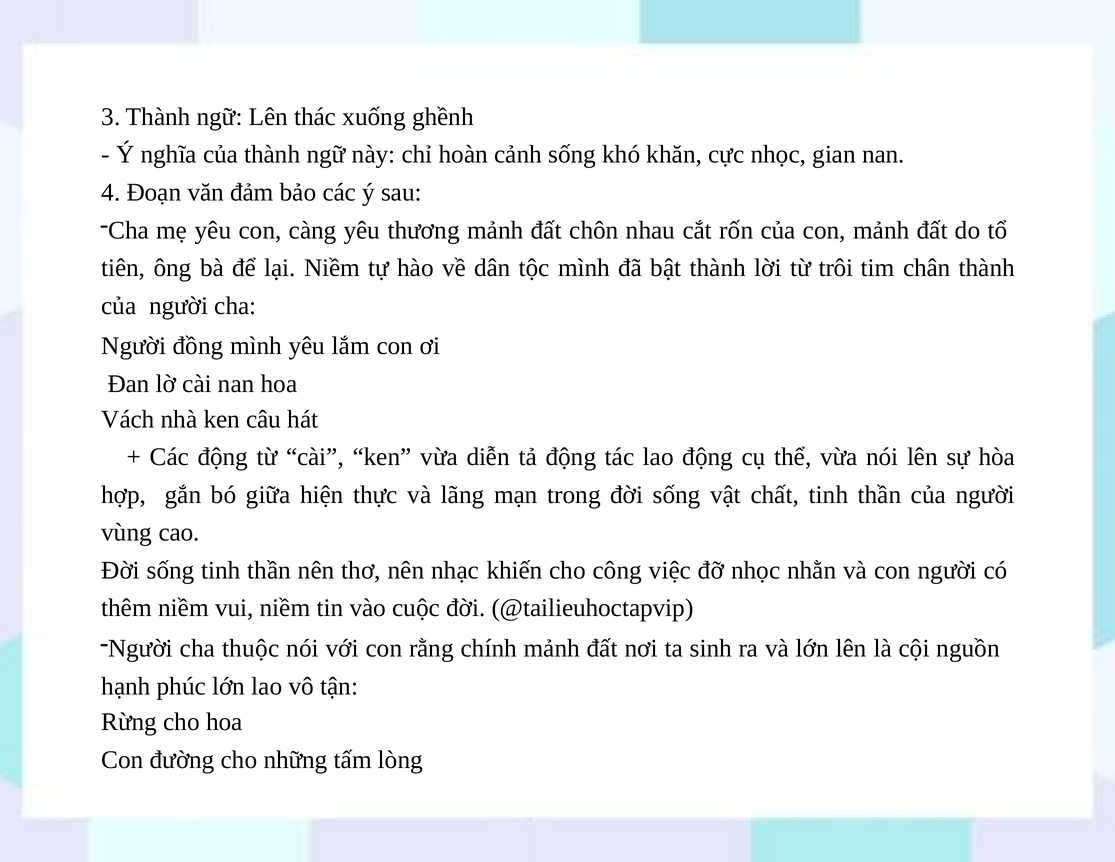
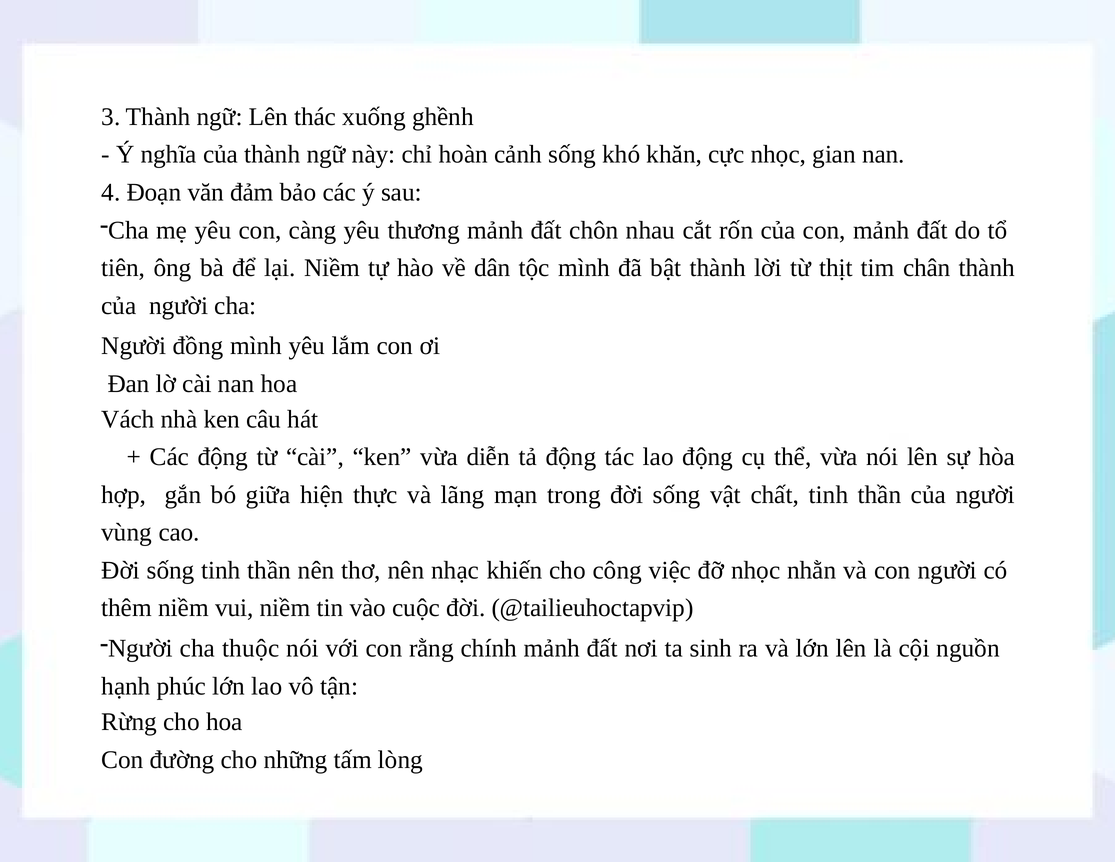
trôi: trôi -> thịt (836, 268)
